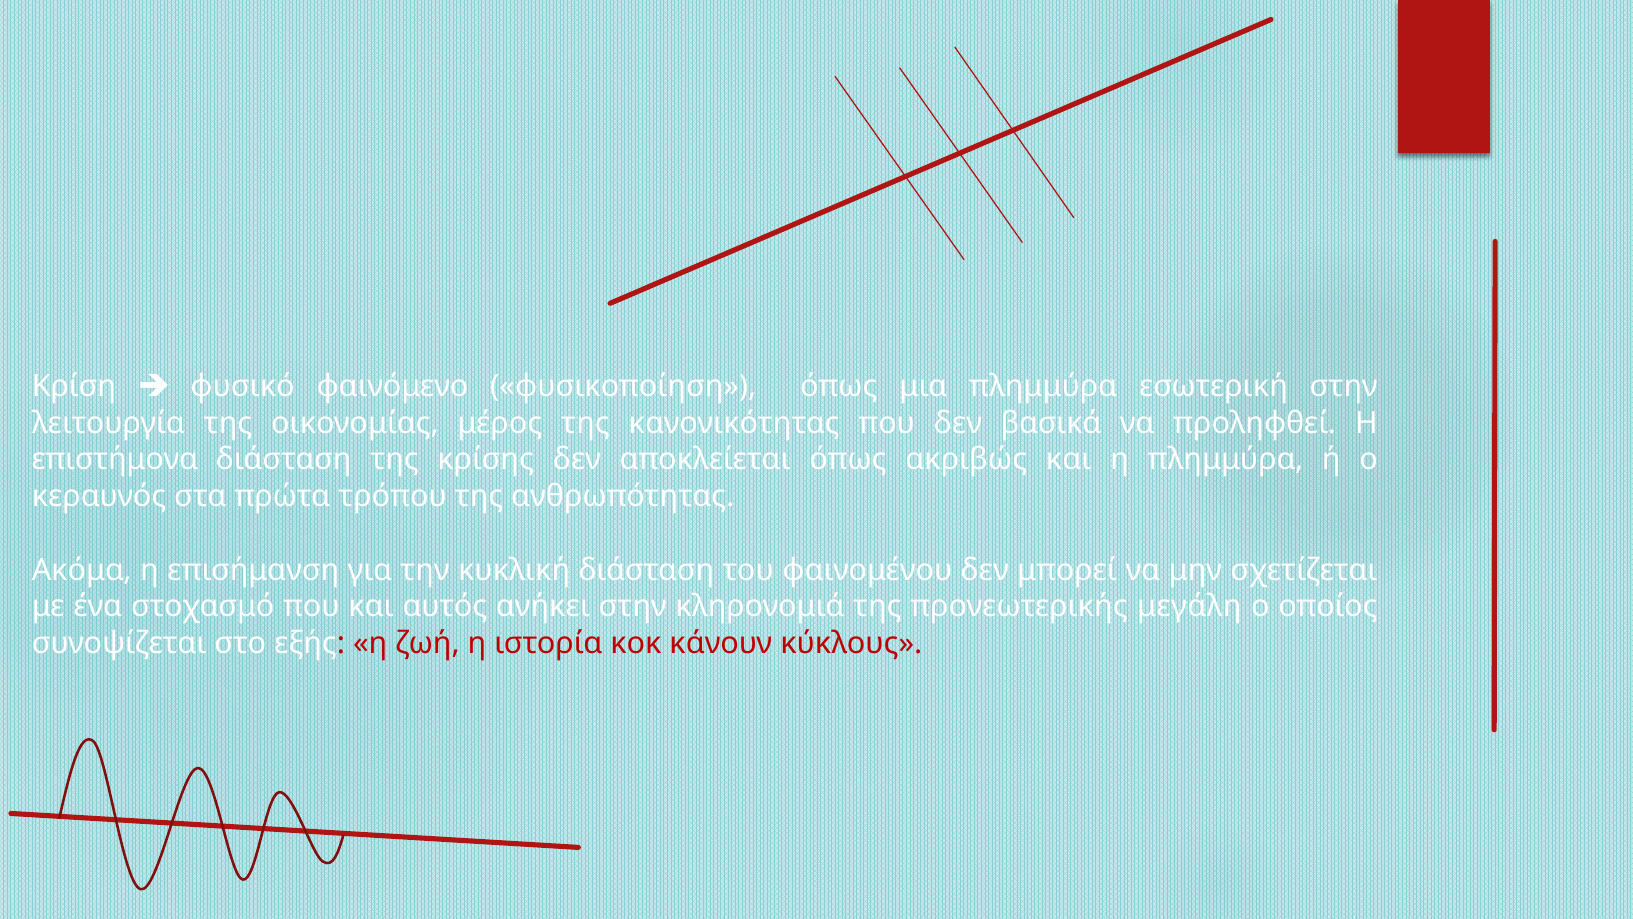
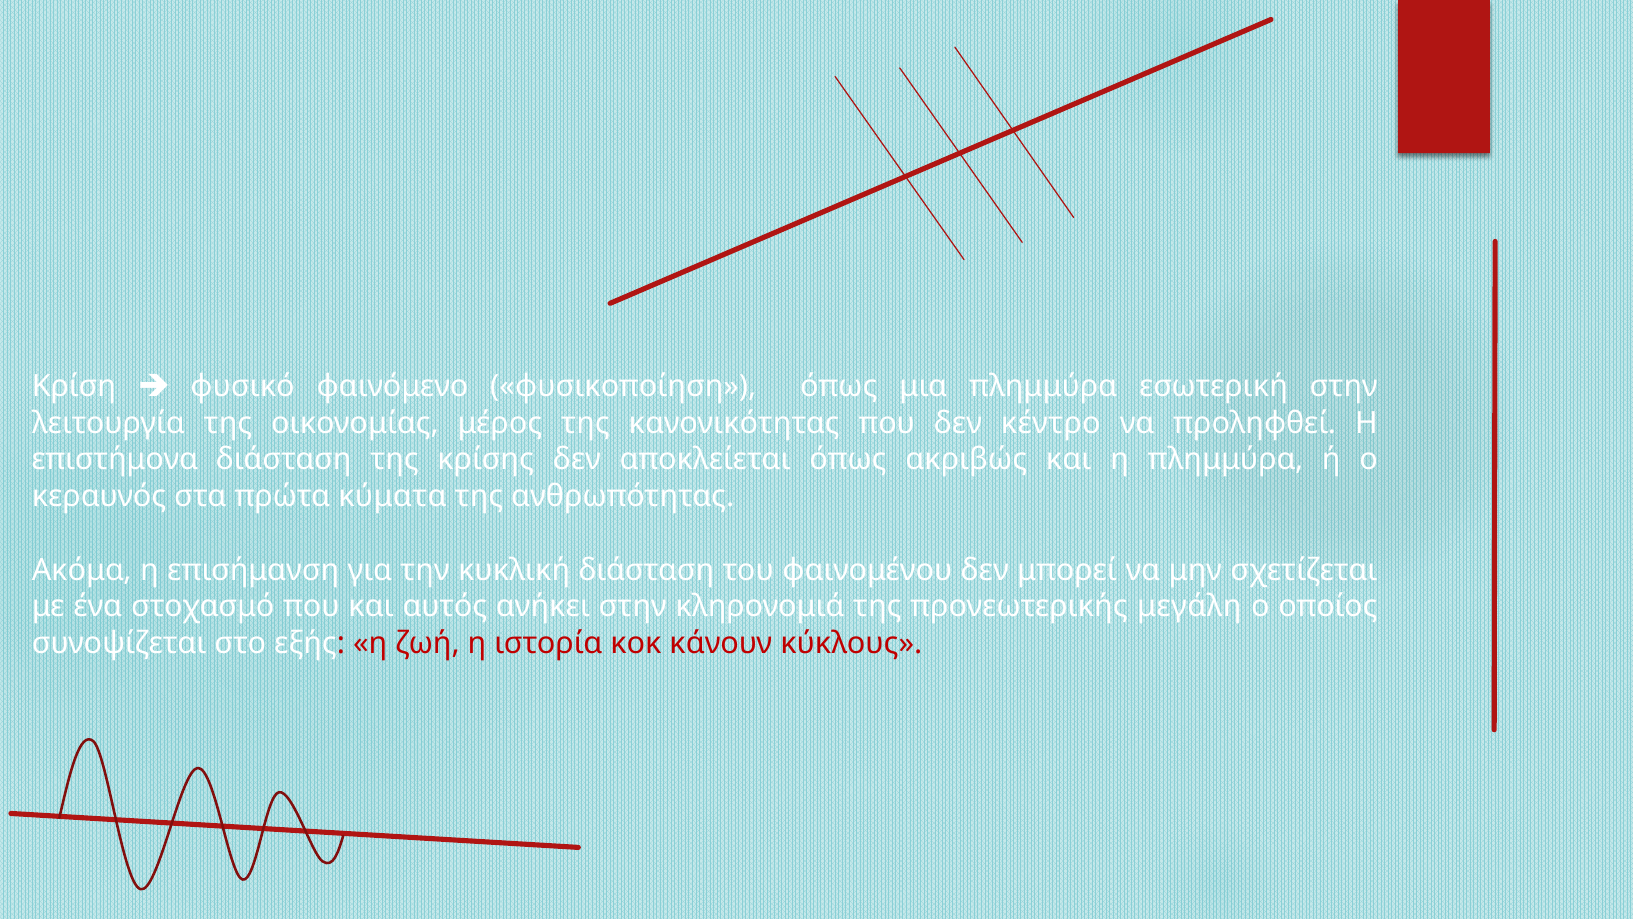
βασικά: βασικά -> κέντρο (1051, 423)
τρόπου: τρόπου -> κύματα (392, 496)
